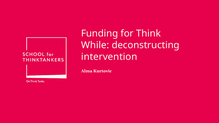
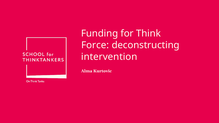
While: While -> Force (95, 45)
